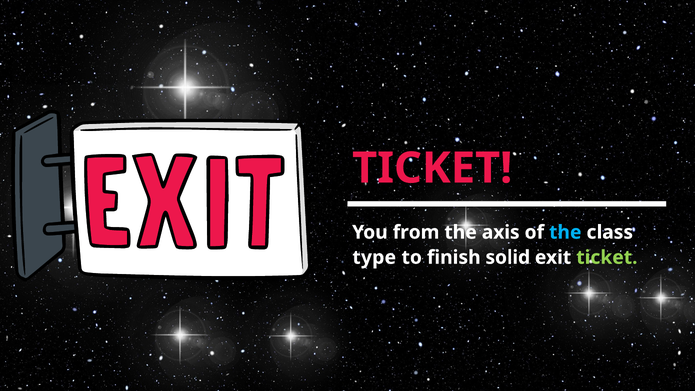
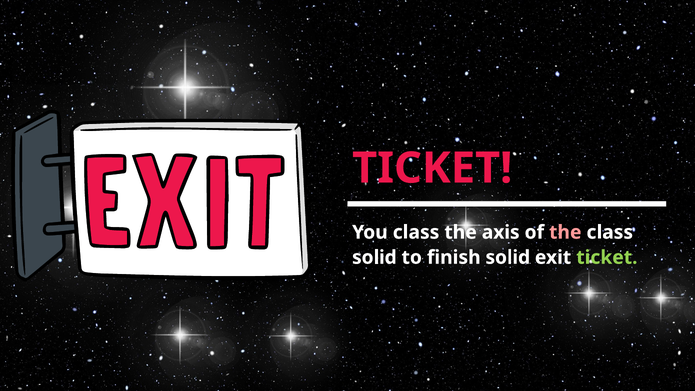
You from: from -> class (416, 232)
the colour: light blue -> pink (565, 232)
type: type -> solid (374, 257)
